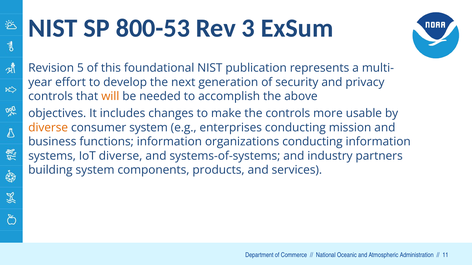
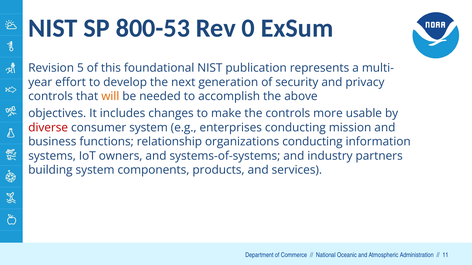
3: 3 -> 0 (248, 28)
diverse colour: orange -> red (48, 128)
functions information: information -> relationship (169, 142)
IoT diverse: diverse -> owners (121, 156)
